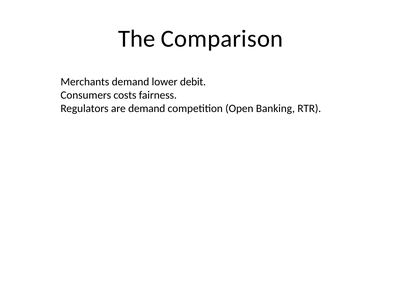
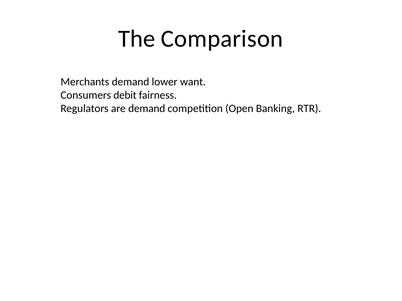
debit: debit -> want (193, 82)
costs: costs -> debit (125, 95)
